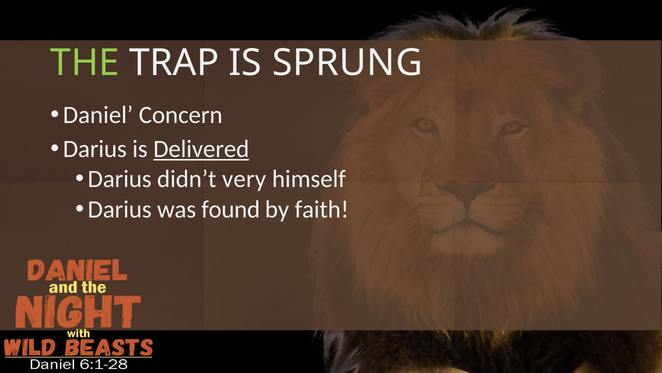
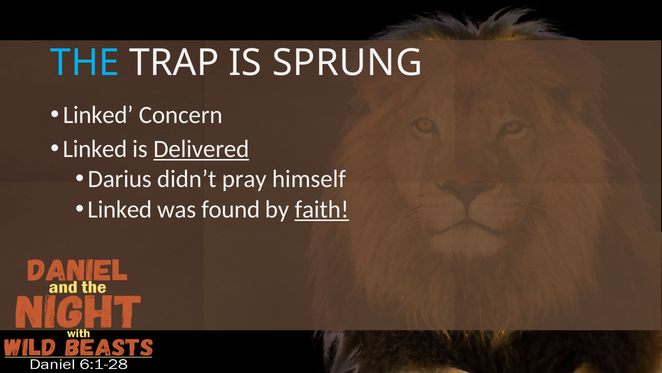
THE colour: light green -> light blue (85, 63)
Daniel: Daniel -> Linked (98, 115)
Darius: Darius -> Linked (95, 149)
very: very -> pray (244, 179)
Darius: Darius -> Linked (120, 209)
faith underline: none -> present (322, 209)
